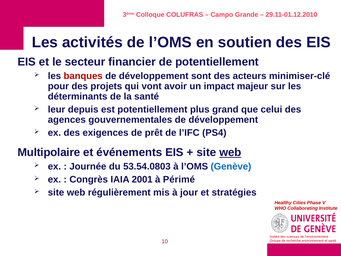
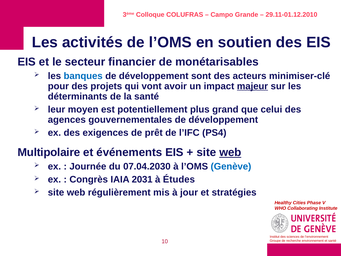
de potentiellement: potentiellement -> monétarisables (217, 62)
banques colour: red -> blue (83, 76)
majeur underline: none -> present (252, 86)
depuis: depuis -> moyen (83, 109)
53.54.0803: 53.54.0803 -> 07.04.2030 (147, 166)
2001: 2001 -> 2031 (142, 179)
Périmé: Périmé -> Études (179, 179)
